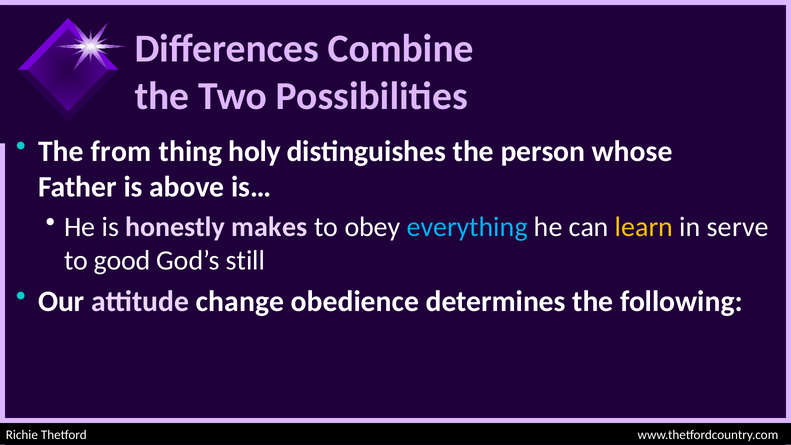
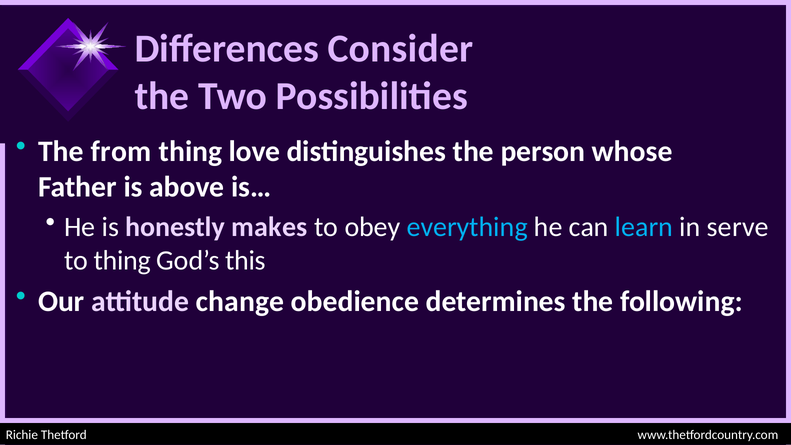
Combine: Combine -> Consider (401, 49)
holy: holy -> love (255, 151)
learn colour: yellow -> light blue (644, 227)
to good: good -> thing (122, 261)
still: still -> this (246, 261)
